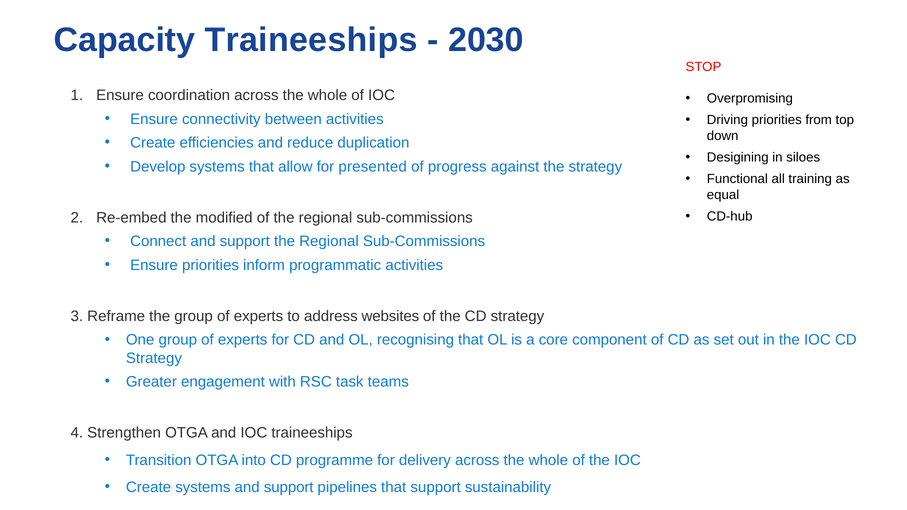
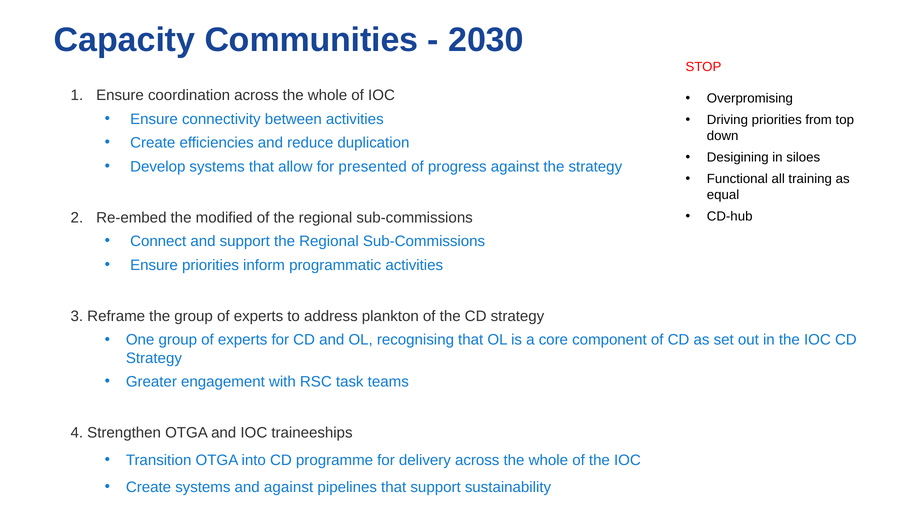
Capacity Traineeships: Traineeships -> Communities (311, 40)
websites: websites -> plankton (390, 316)
systems and support: support -> against (289, 487)
